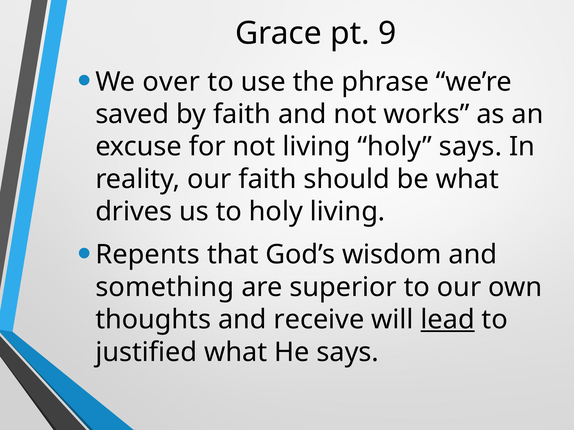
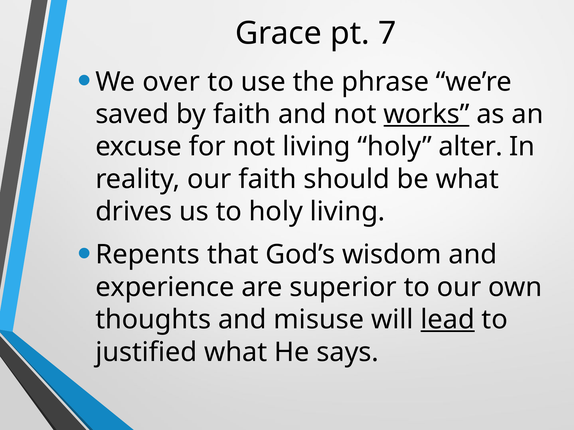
9: 9 -> 7 (387, 33)
works underline: none -> present (426, 114)
holy says: says -> alter (471, 147)
something: something -> experience (165, 288)
receive: receive -> misuse (319, 320)
